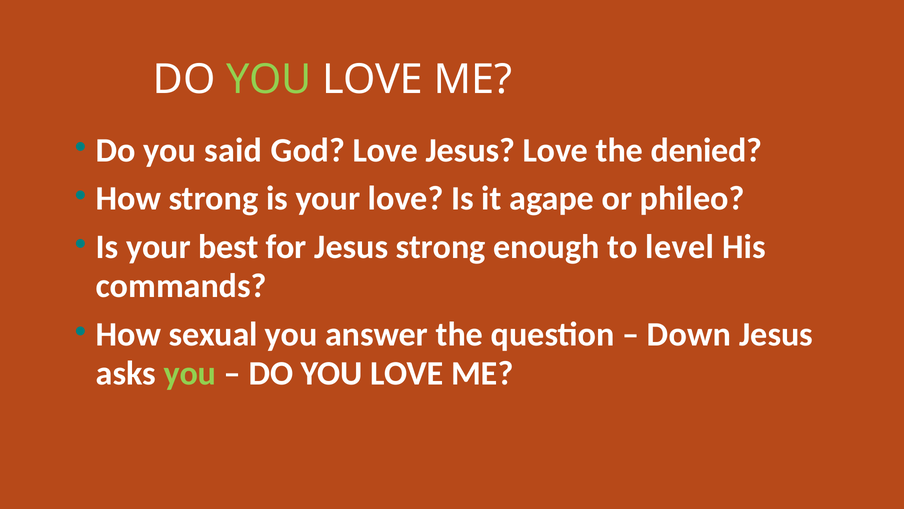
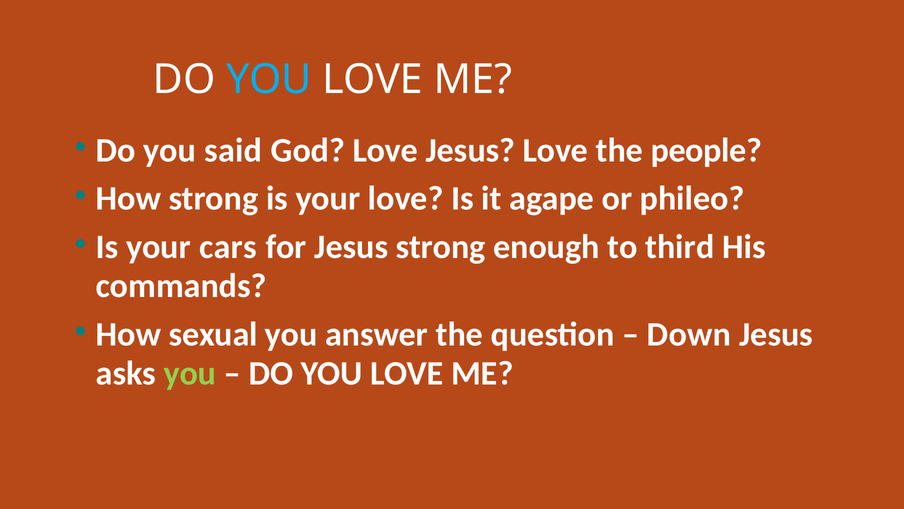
YOU colour: light green -> light blue (269, 80)
denied: denied -> people (706, 150)
best: best -> cars (228, 247)
level: level -> third (680, 247)
